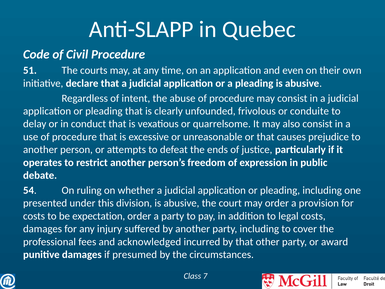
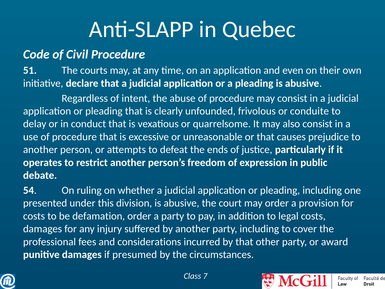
expectation: expectation -> defamation (99, 216)
acknowledged: acknowledged -> considerations (149, 242)
